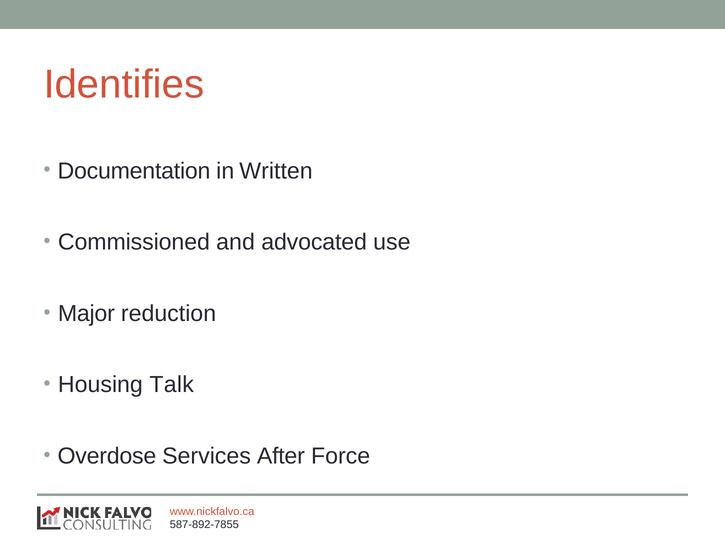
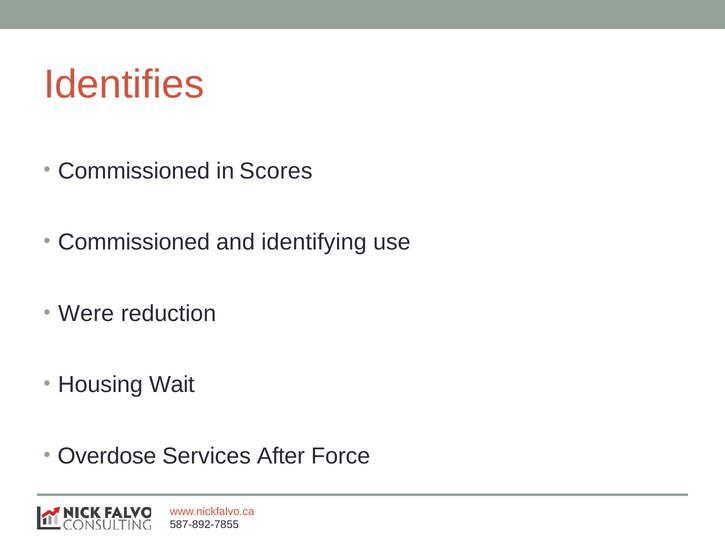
Documentation: Documentation -> Commissioned (134, 171)
Written: Written -> Scores (276, 171)
advocated: advocated -> identifying (314, 242)
Major: Major -> Were (86, 313)
Talk: Talk -> Wait (172, 385)
